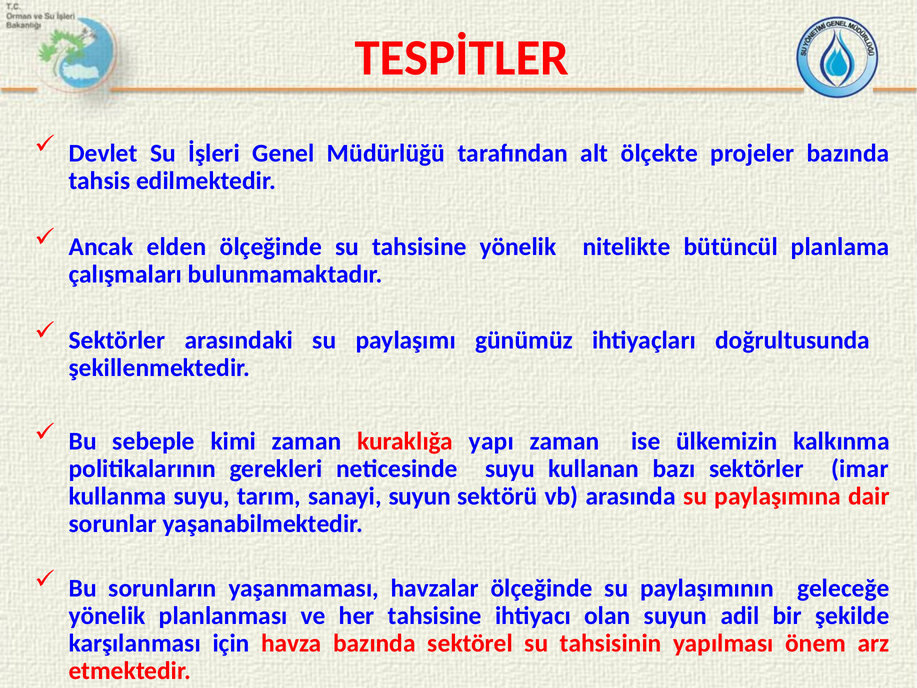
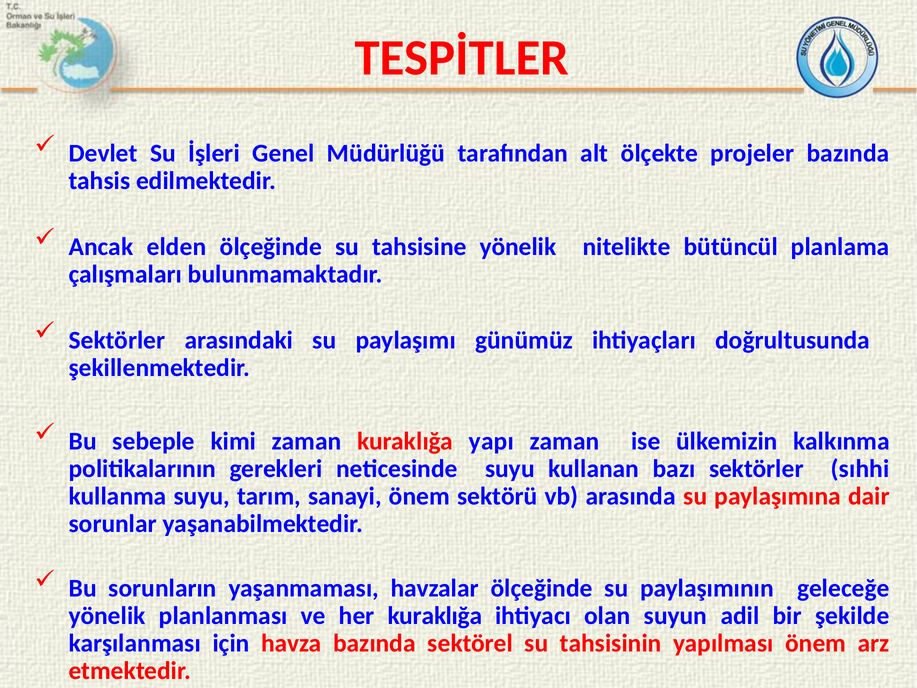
imar: imar -> sıhhi (860, 469)
sanayi suyun: suyun -> önem (419, 496)
her tahsisine: tahsisine -> kuraklığa (435, 616)
